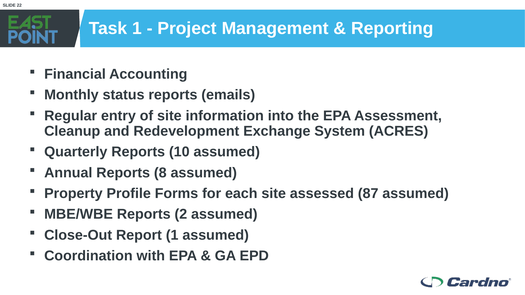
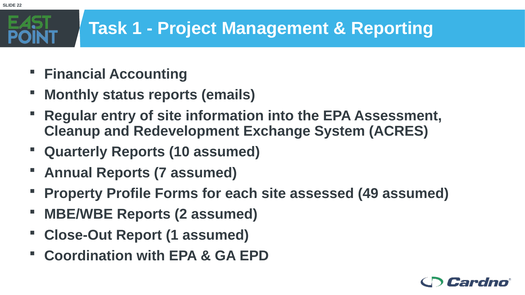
8: 8 -> 7 (160, 173)
87: 87 -> 49 (368, 194)
